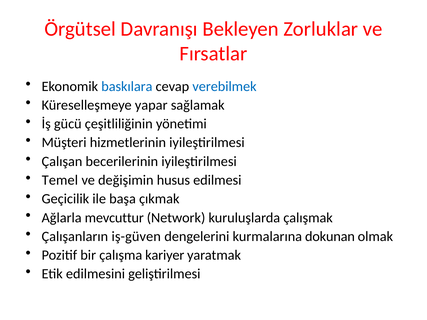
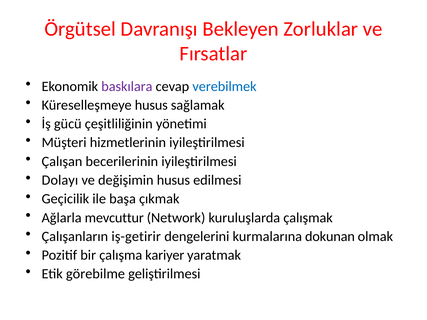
baskılara colour: blue -> purple (127, 86)
Küreselleşmeye yapar: yapar -> husus (151, 105)
Temel: Temel -> Dolayı (60, 180)
iş-güven: iş-güven -> iş-getirir (136, 237)
edilmesini: edilmesini -> görebilme (95, 274)
